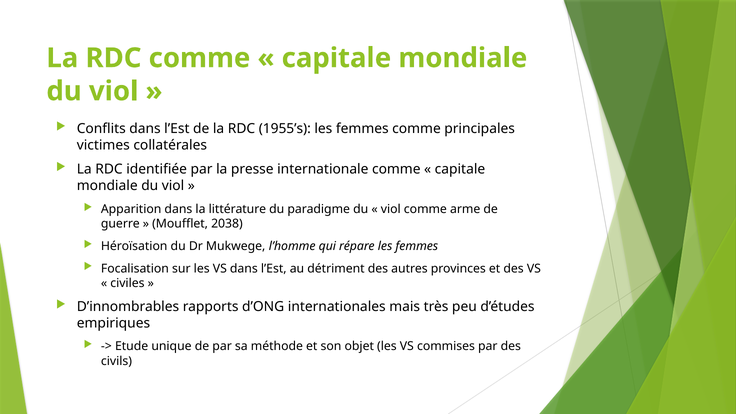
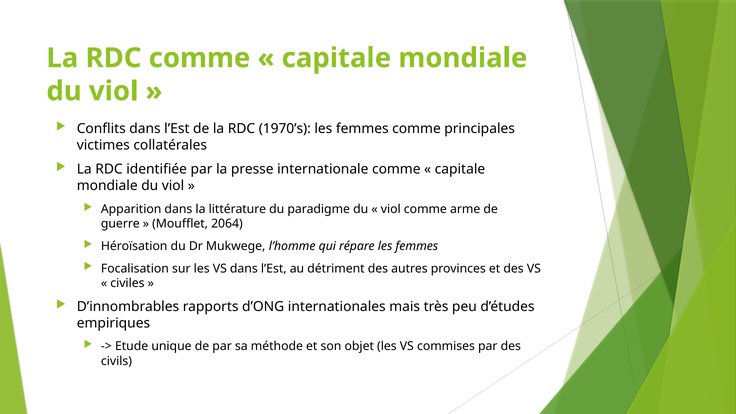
1955’s: 1955’s -> 1970’s (285, 129)
2038: 2038 -> 2064 (227, 224)
